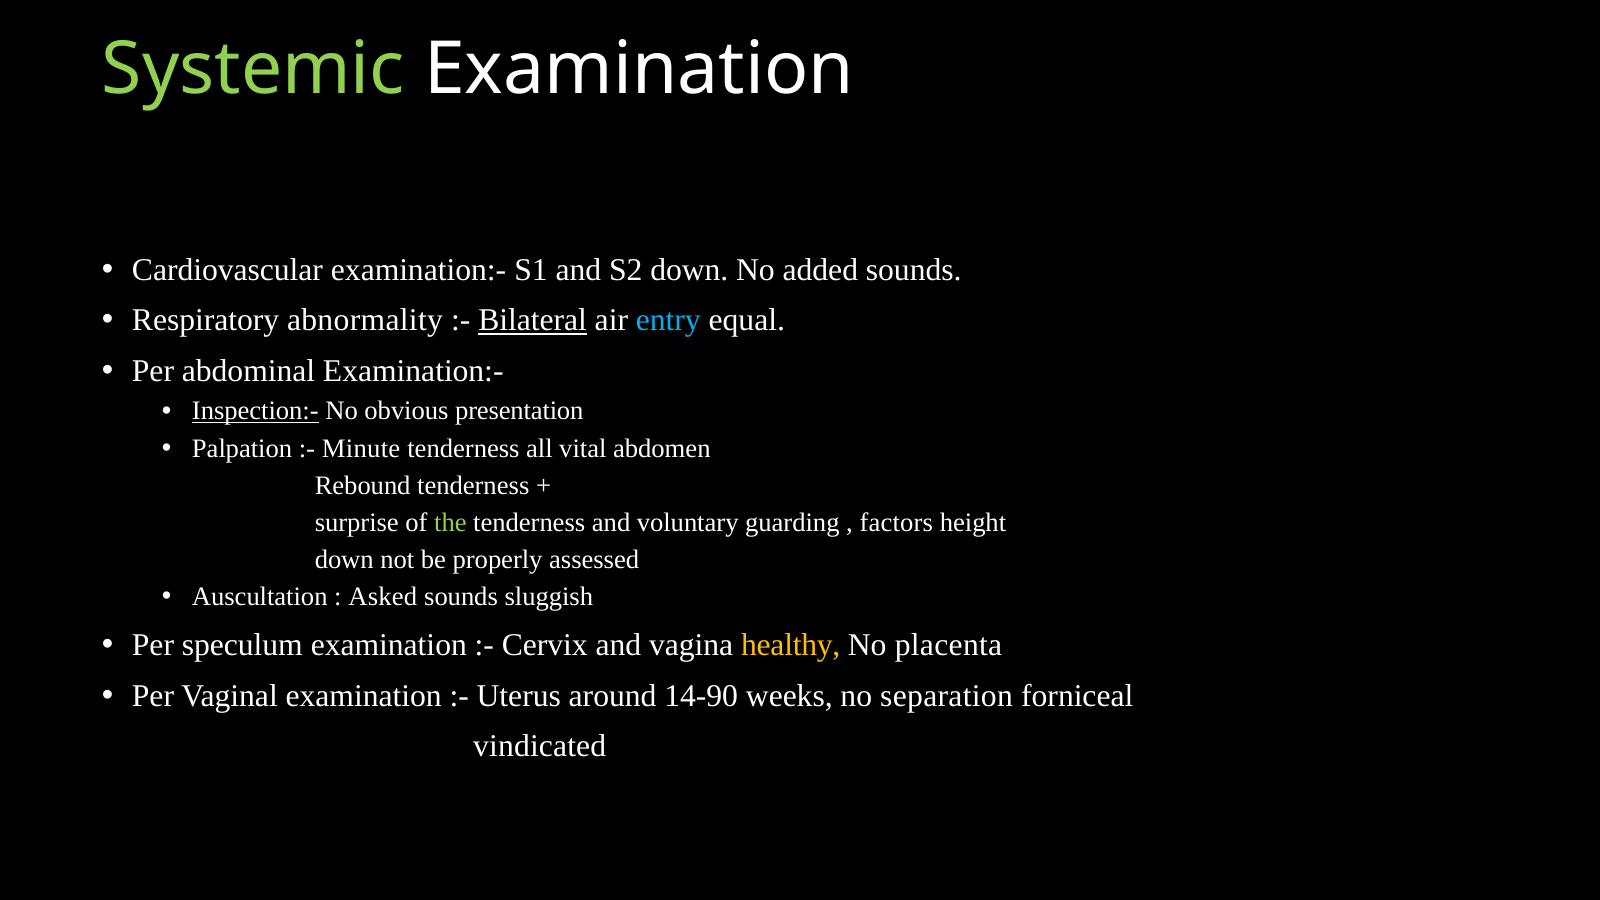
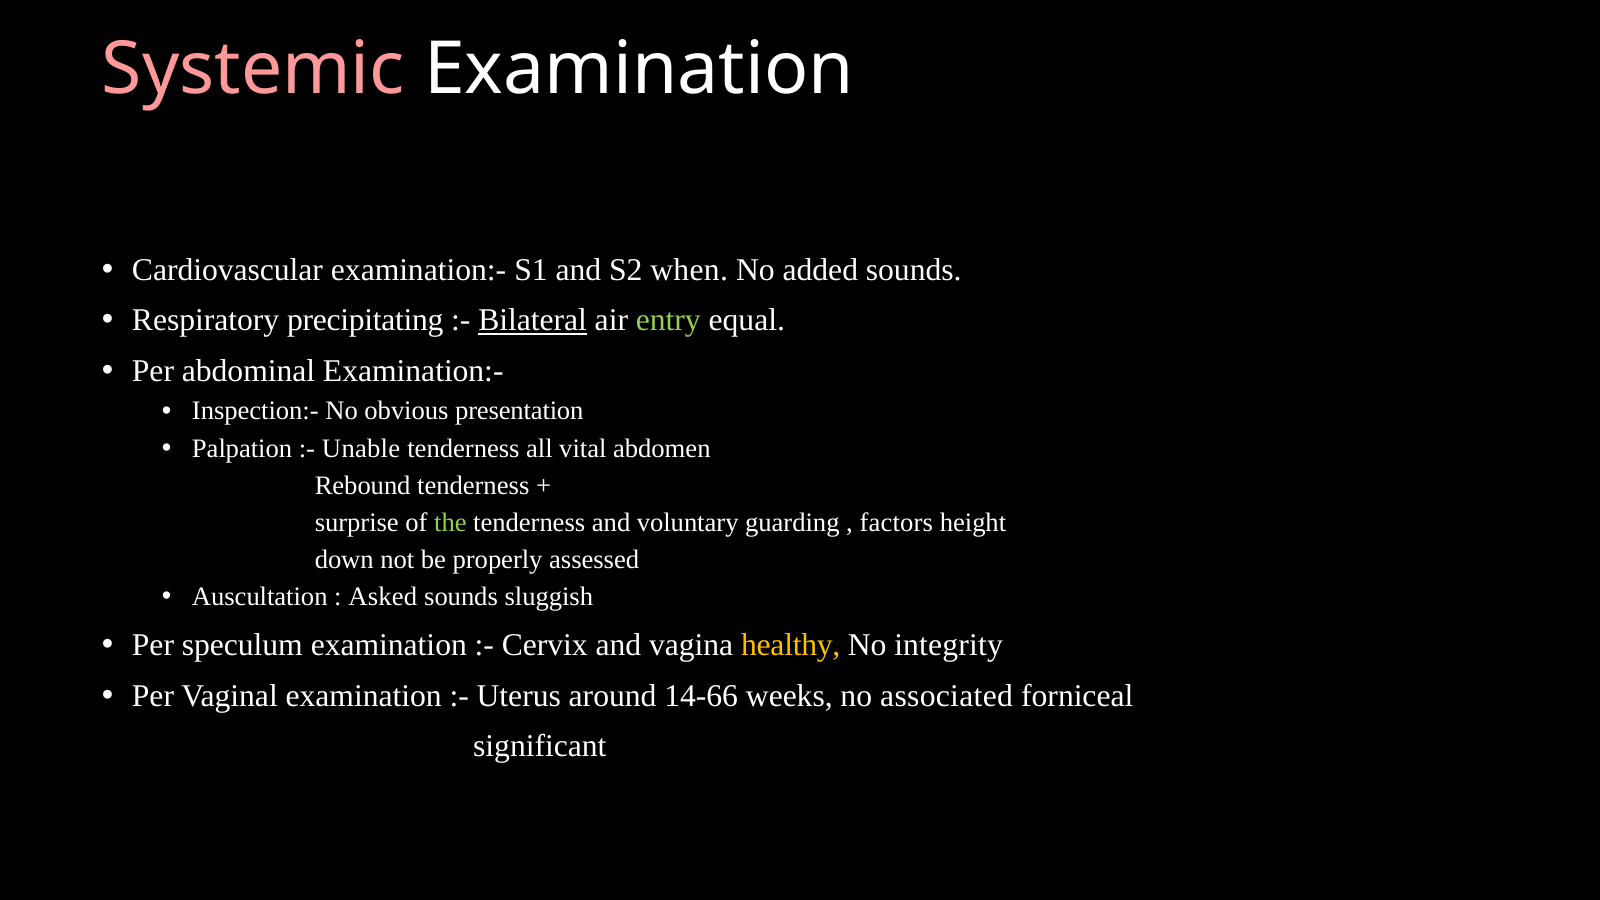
Systemic colour: light green -> pink (254, 69)
S2 down: down -> when (689, 270)
abnormality: abnormality -> precipitating (365, 320)
entry colour: light blue -> light green (668, 320)
Inspection:- underline: present -> none (255, 411)
Minute: Minute -> Unable (361, 448)
placenta: placenta -> integrity (949, 645)
14-90: 14-90 -> 14-66 (701, 696)
separation: separation -> associated (947, 696)
vindicated: vindicated -> significant (540, 746)
